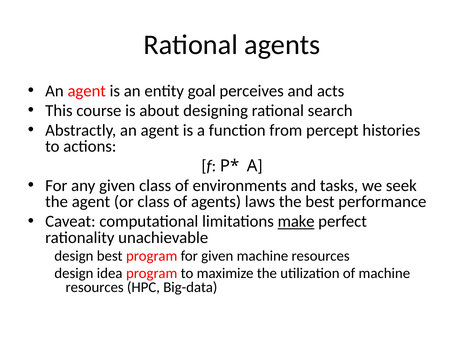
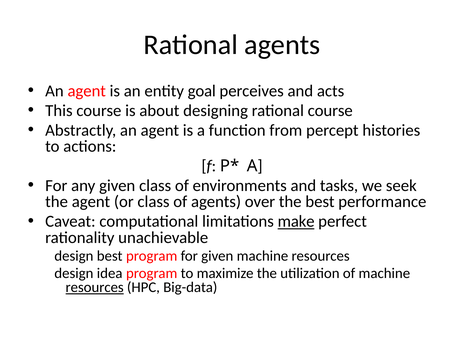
rational search: search -> course (330, 111)
laws: laws -> over (260, 202)
resources underline: none -> present (95, 287)
